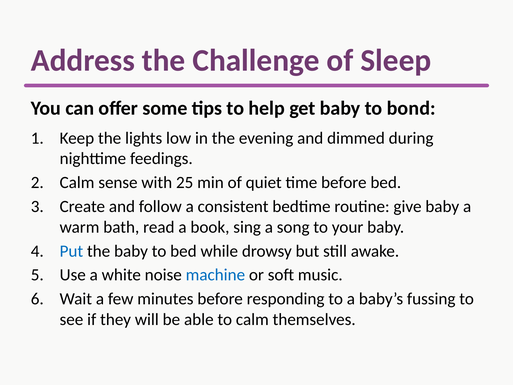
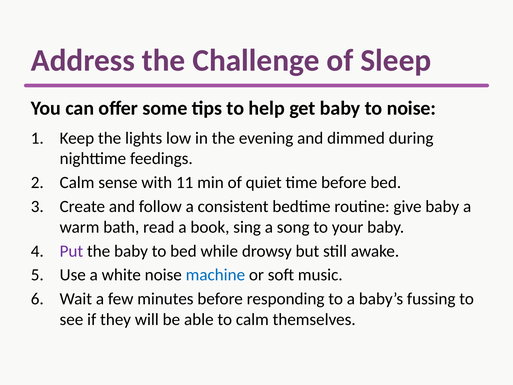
to bond: bond -> noise (411, 108)
25: 25 -> 11 (185, 182)
Put colour: blue -> purple (71, 251)
